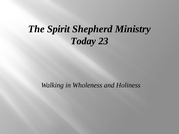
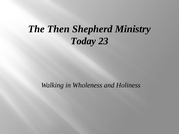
Spirit: Spirit -> Then (58, 29)
